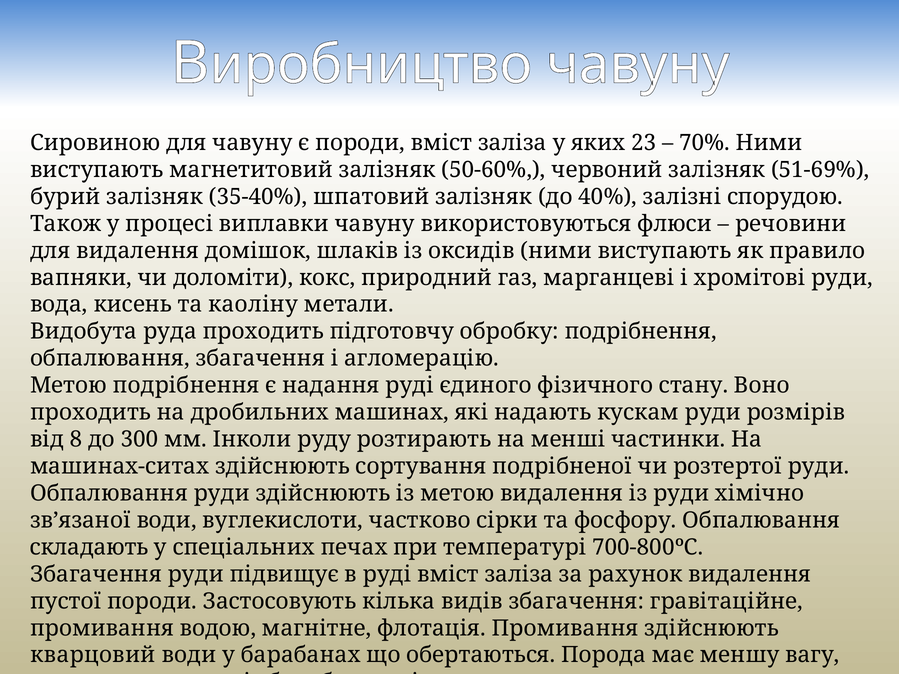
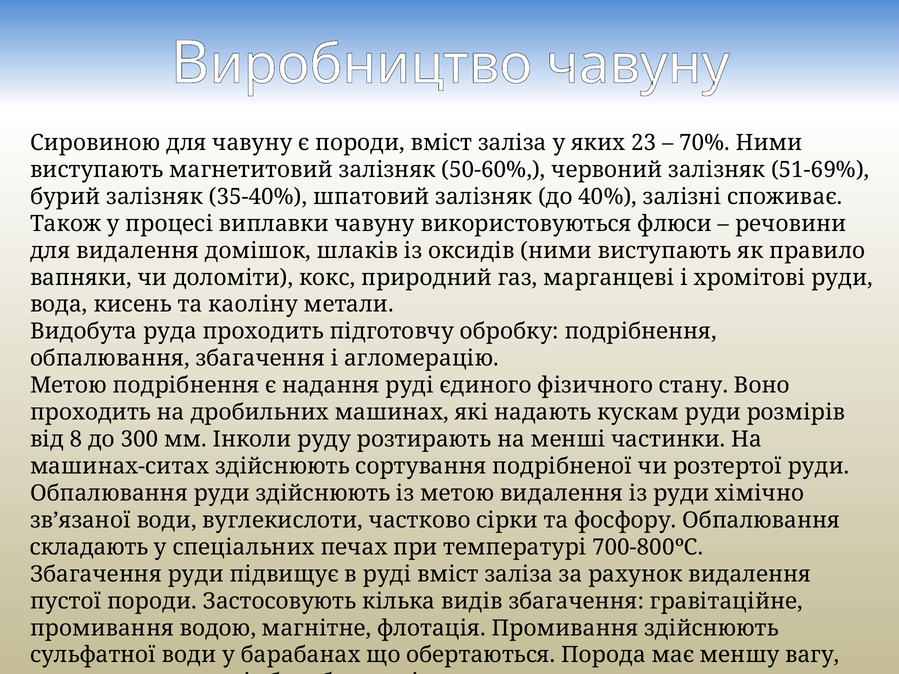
спорудою: спорудою -> споживає (785, 197)
кварцовий: кварцовий -> сульфатної (93, 655)
